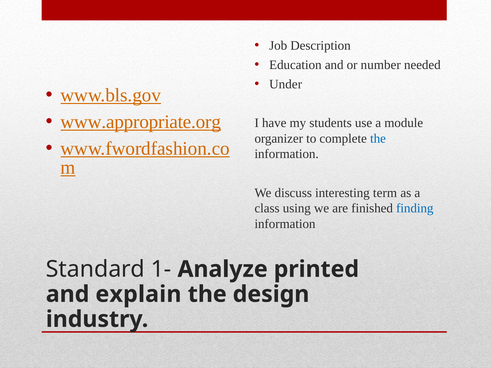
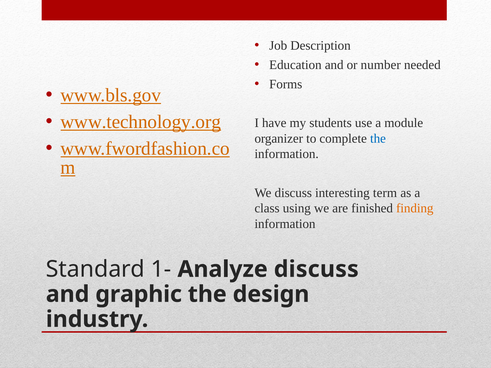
Under: Under -> Forms (286, 84)
www.appropriate.org: www.appropriate.org -> www.technology.org (141, 122)
finding colour: blue -> orange (415, 208)
Analyze printed: printed -> discuss (316, 269)
explain: explain -> graphic (139, 294)
